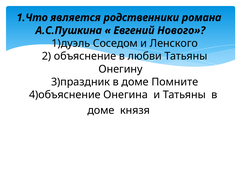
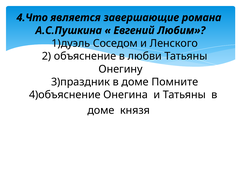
1.Что: 1.Что -> 4.Что (32, 18)
родственники: родственники -> завершающие (141, 18)
Нового: Нового -> Любим (181, 30)
